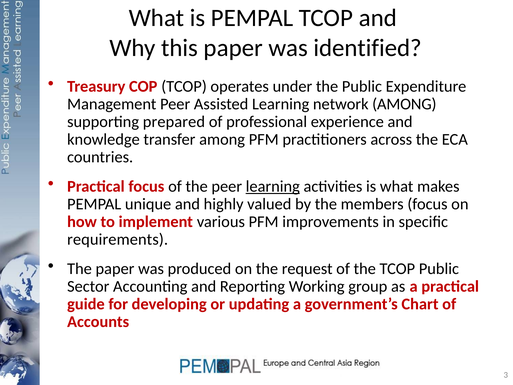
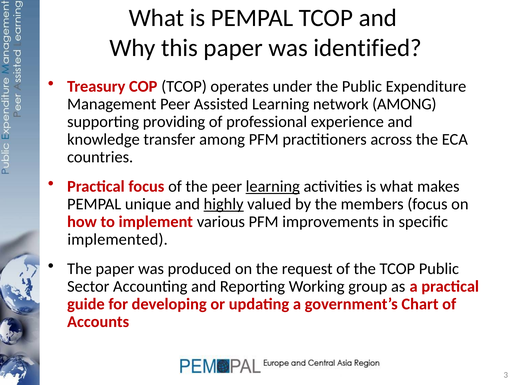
prepared: prepared -> providing (174, 122)
highly underline: none -> present (224, 204)
requirements: requirements -> implemented (118, 239)
